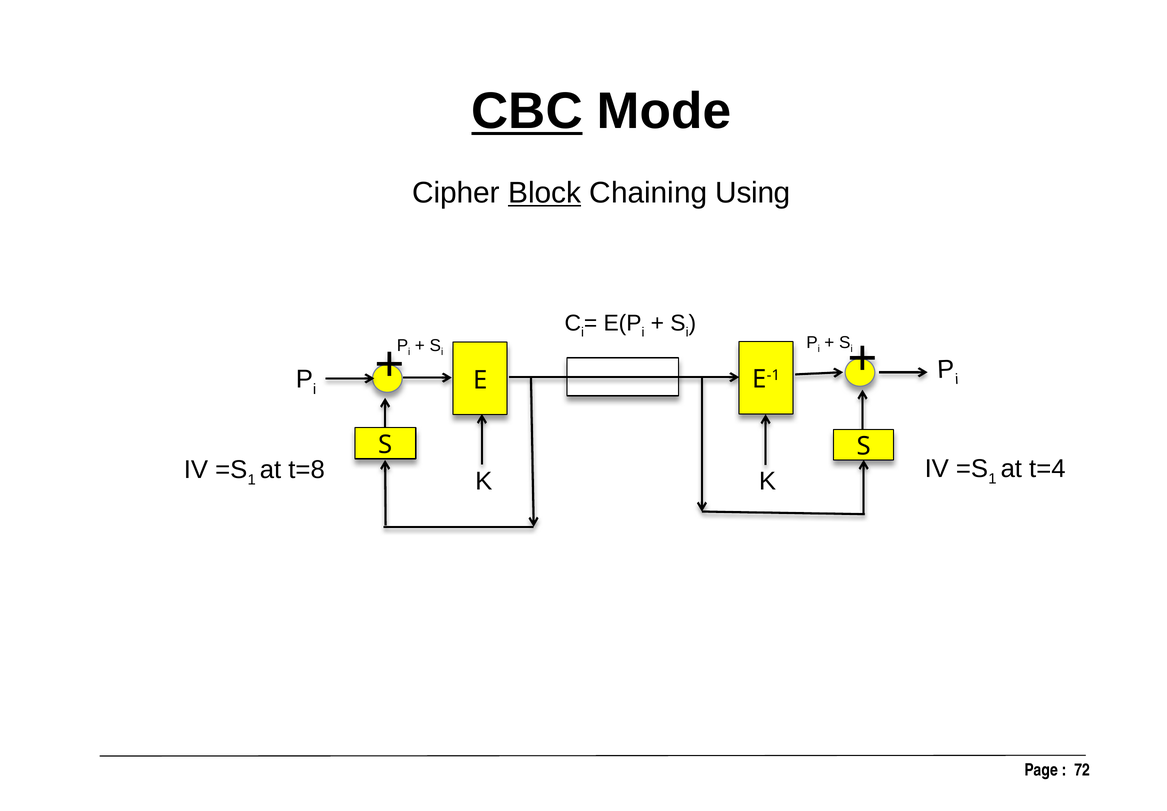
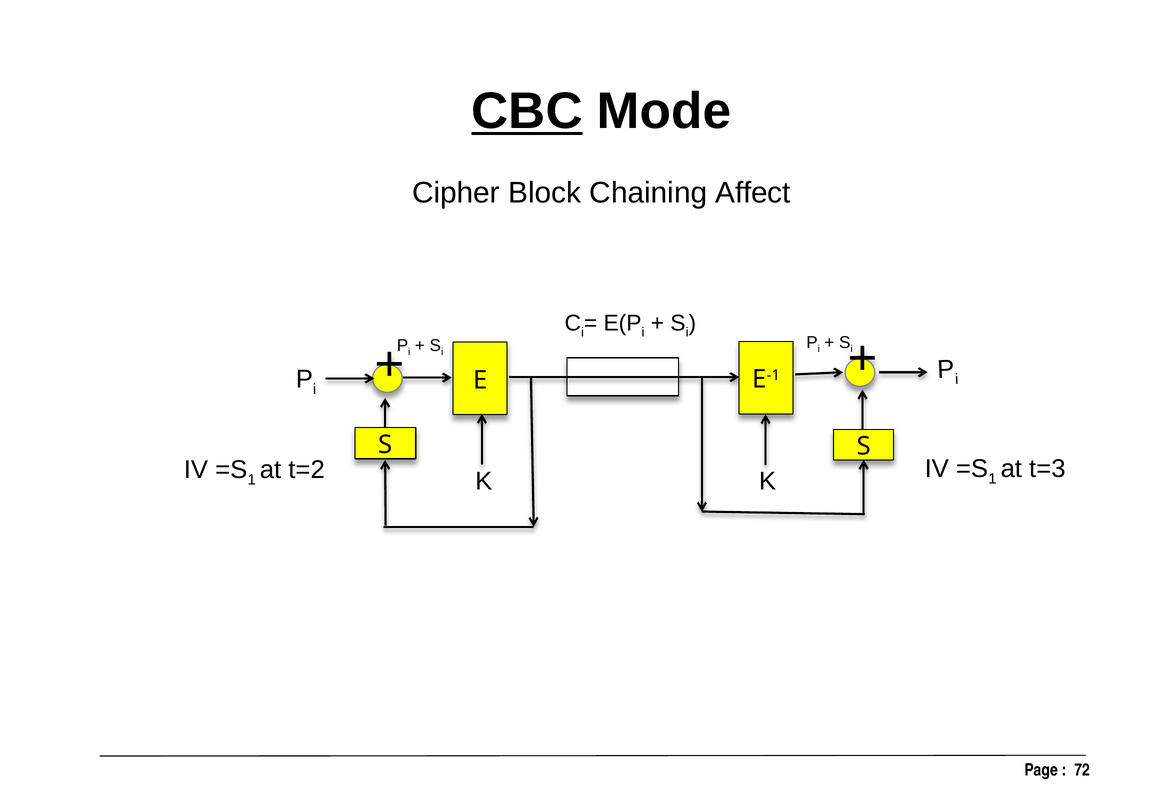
Block underline: present -> none (545, 193)
Using: Using -> Affect (753, 193)
t=4: t=4 -> t=3 (1047, 469)
t=8: t=8 -> t=2 (307, 470)
